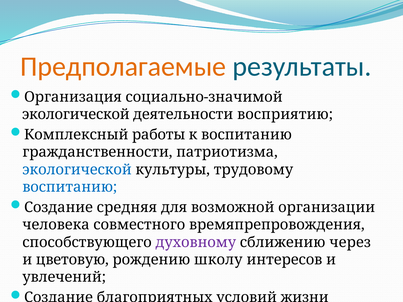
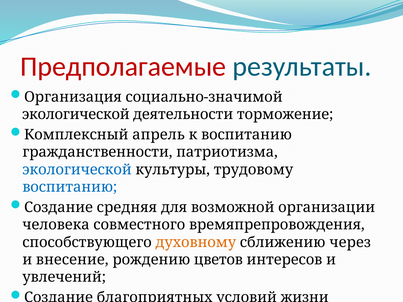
Предполагаемые colour: orange -> red (123, 67)
восприятию: восприятию -> торможение (285, 114)
работы: работы -> апрель (158, 135)
духовному colour: purple -> orange (196, 242)
цветовую: цветовую -> внесение (72, 260)
школу: школу -> цветов (218, 260)
